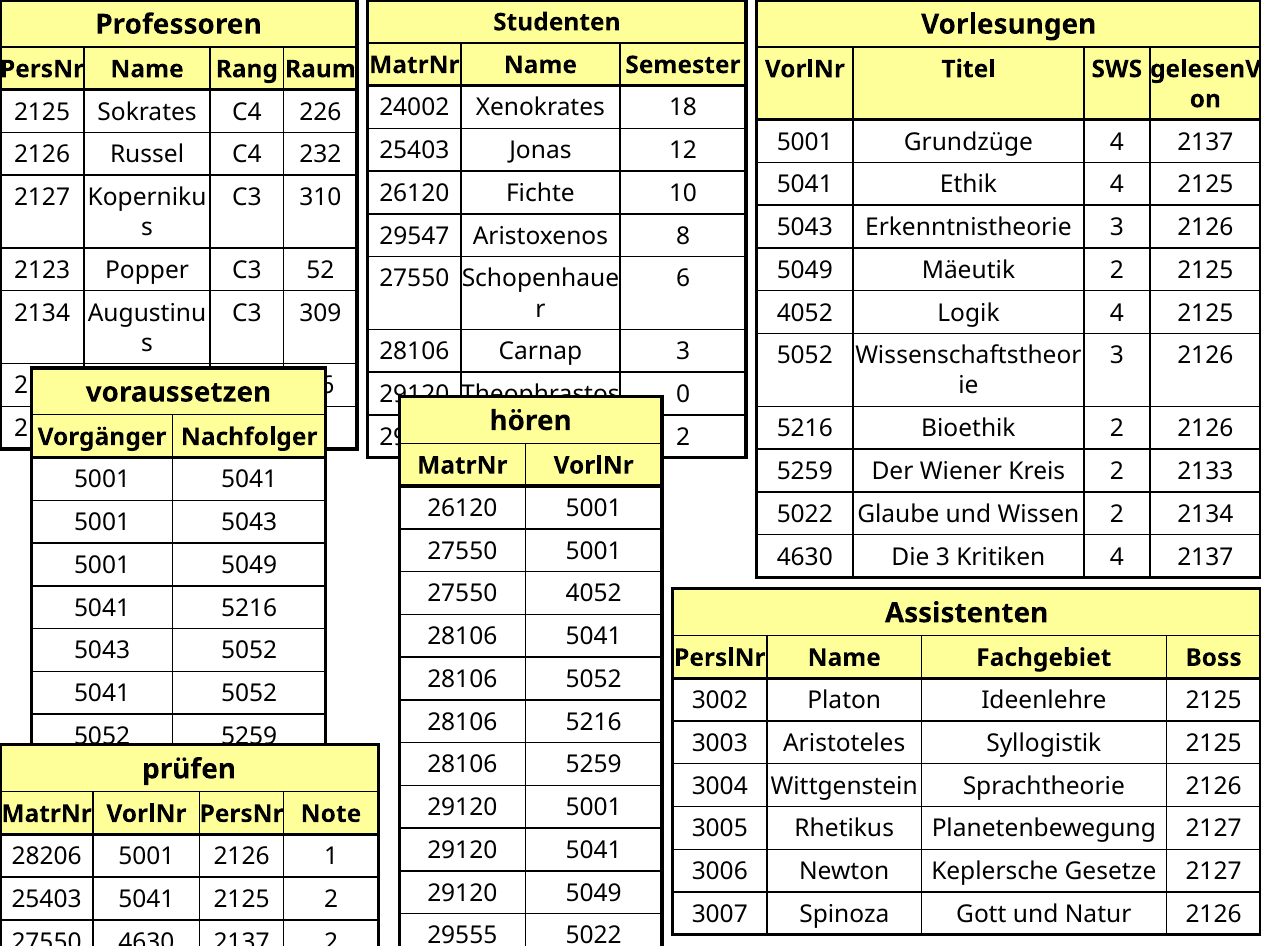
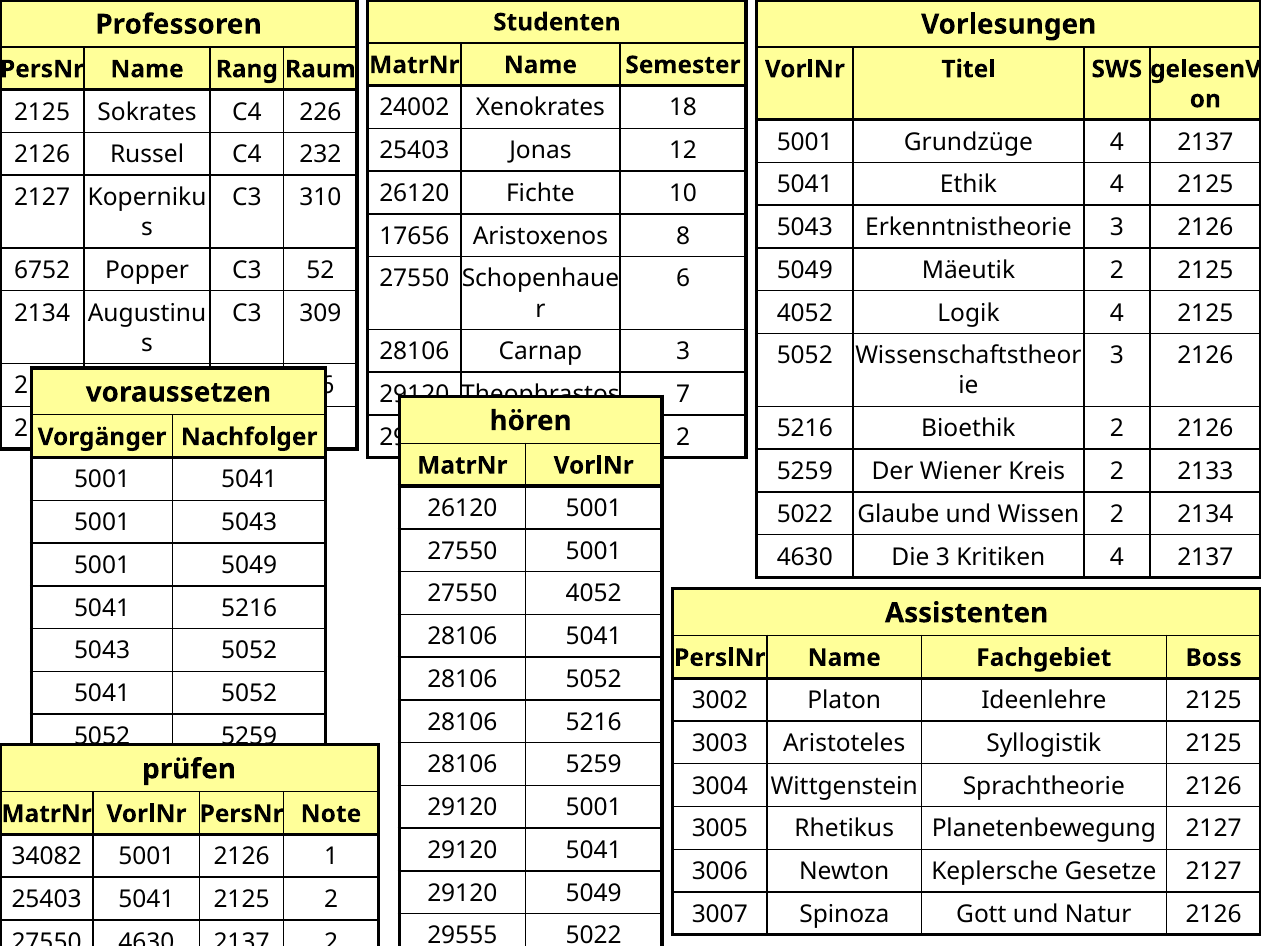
29547: 29547 -> 17656 (414, 236)
2123: 2123 -> 6752 (42, 270)
0: 0 -> 7 (683, 394)
28206: 28206 -> 34082 (47, 856)
